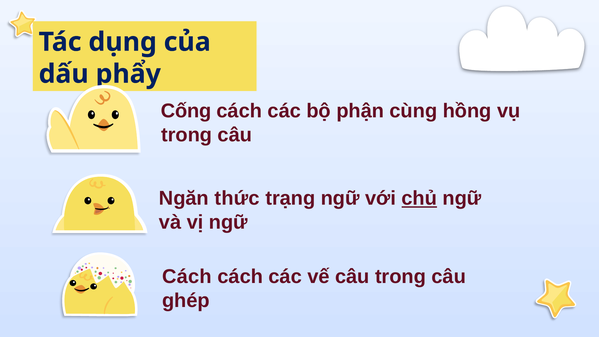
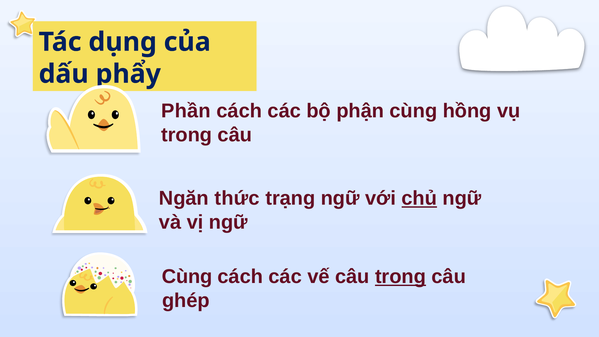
Cống: Cống -> Phần (186, 111)
Cách: Cách -> Cùng (187, 277)
trong underline: none -> present (400, 277)
